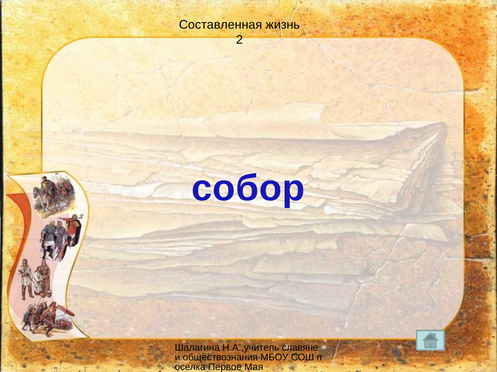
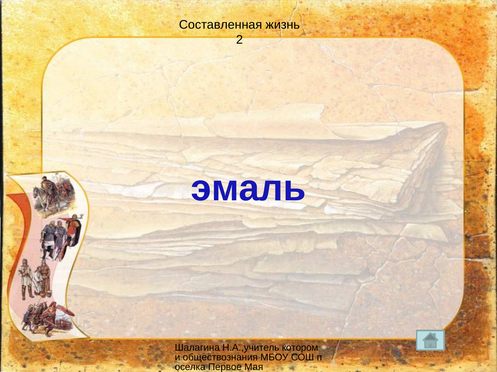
собор: собор -> эмаль (248, 189)
славяне: славяне -> котором (300, 348)
